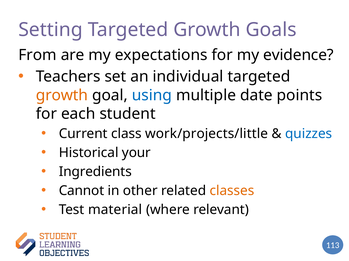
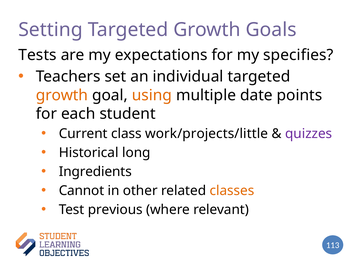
From: From -> Tests (38, 55)
evidence: evidence -> specifies (298, 55)
using colour: blue -> orange (152, 95)
quizzes colour: blue -> purple (309, 134)
your: your -> long (136, 153)
material: material -> previous (115, 210)
